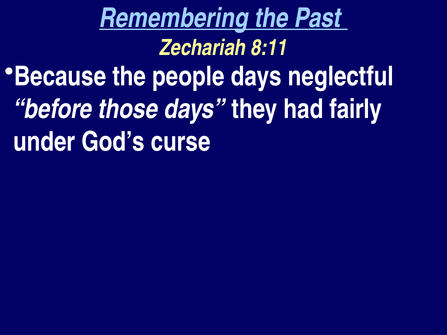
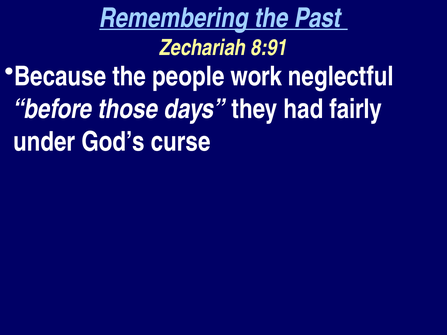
8:11: 8:11 -> 8:91 (269, 48)
people days: days -> work (256, 76)
